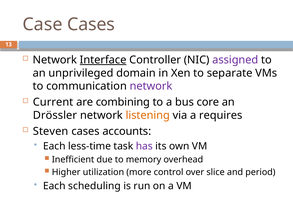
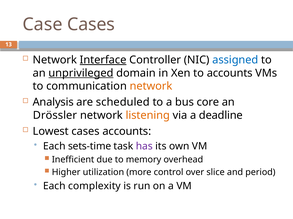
assigned colour: purple -> blue (235, 60)
unprivileged underline: none -> present (81, 73)
to separate: separate -> accounts (230, 73)
network colour: purple -> orange (151, 86)
Current: Current -> Analysis (53, 103)
combining: combining -> scheduled (123, 103)
requires: requires -> deadline (221, 116)
Steven: Steven -> Lowest (51, 132)
less-time: less-time -> sets-time (90, 147)
scheduling: scheduling -> complexity (94, 187)
